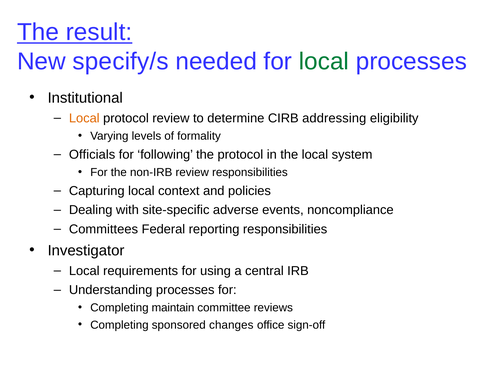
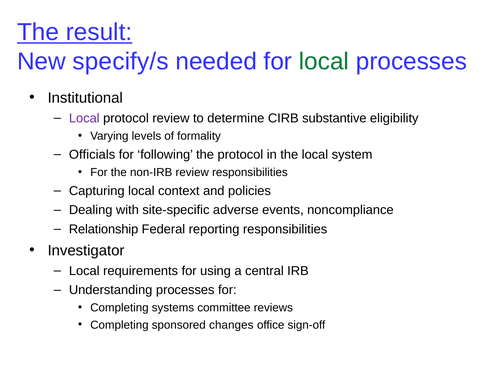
Local colour: orange -> purple (84, 118)
addressing: addressing -> substantive (334, 118)
Committees: Committees -> Relationship (104, 229)
maintain: maintain -> systems (173, 308)
